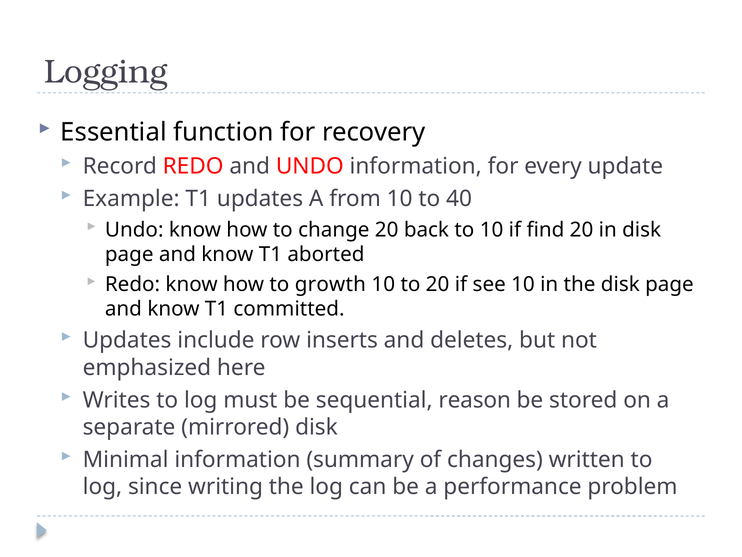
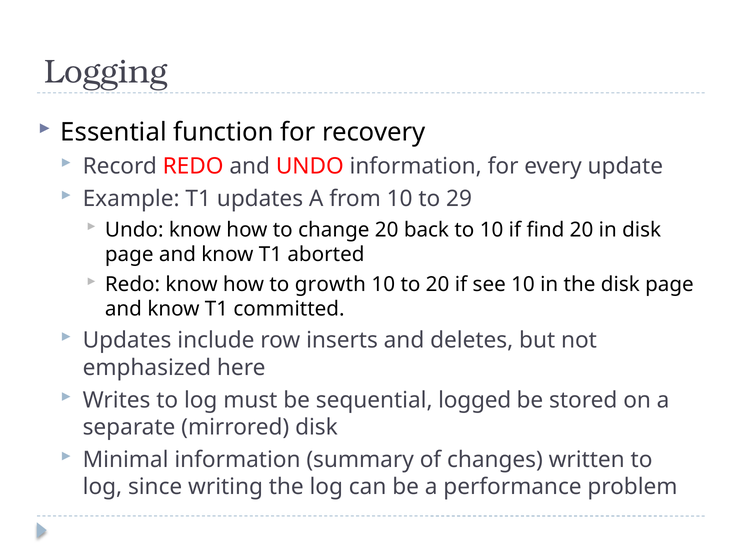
40: 40 -> 29 (459, 199)
reason: reason -> logged (475, 400)
